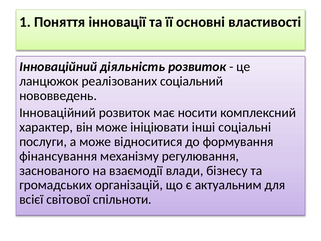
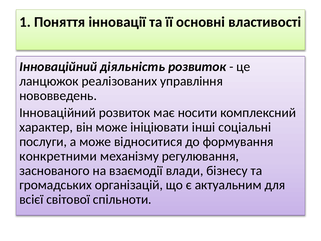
соціальний: соціальний -> управління (192, 81)
фінансування: фінансування -> конкретними (58, 156)
